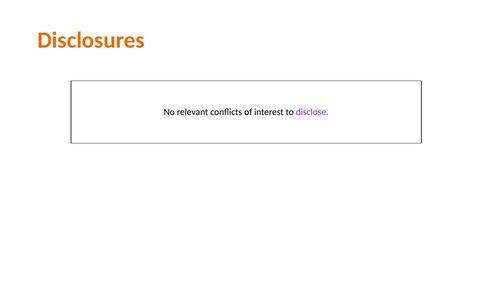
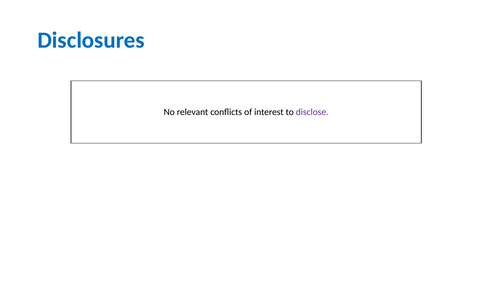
Disclosures colour: orange -> blue (91, 40)
